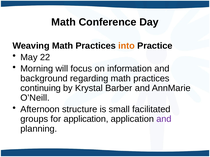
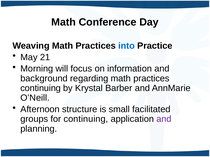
into colour: orange -> blue (127, 46)
22: 22 -> 21 (45, 57)
for application: application -> continuing (86, 119)
